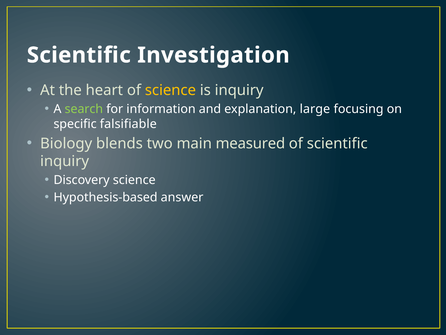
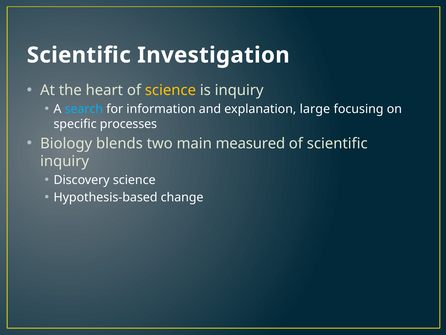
search colour: light green -> light blue (84, 109)
falsifiable: falsifiable -> processes (128, 124)
answer: answer -> change (182, 197)
